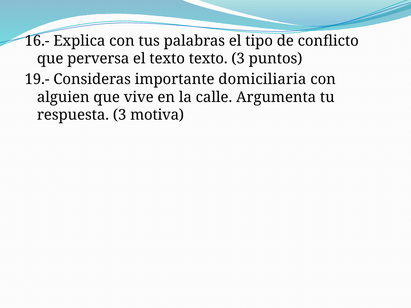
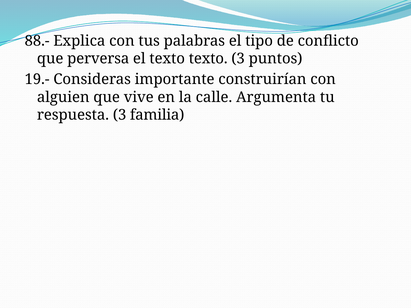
16.-: 16.- -> 88.- (37, 41)
domiciliaria: domiciliaria -> construirían (262, 79)
motiva: motiva -> familia (157, 115)
